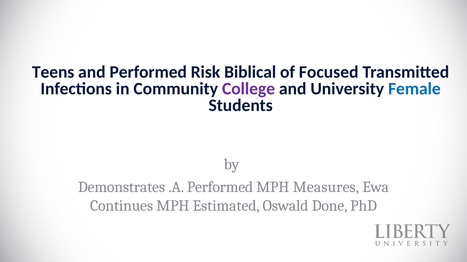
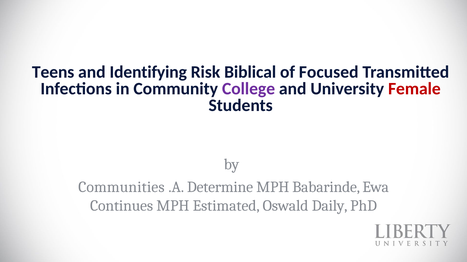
and Performed: Performed -> Identifying (148, 72)
Female colour: blue -> red (414, 89)
Demonstrates: Demonstrates -> Communities (121, 188)
.A Performed: Performed -> Determine (220, 188)
Measures: Measures -> Babarinde (326, 188)
Done: Done -> Daily (330, 206)
